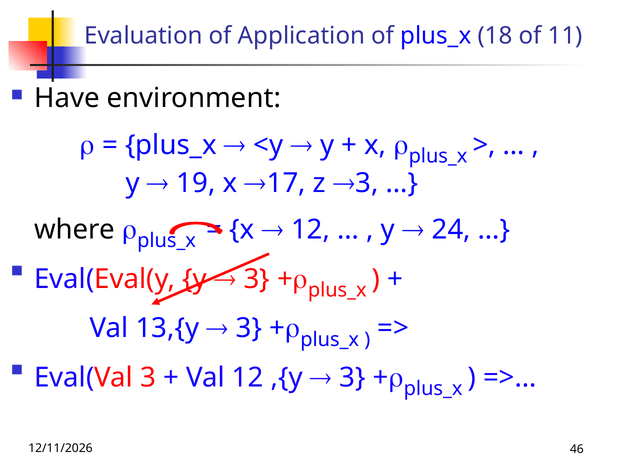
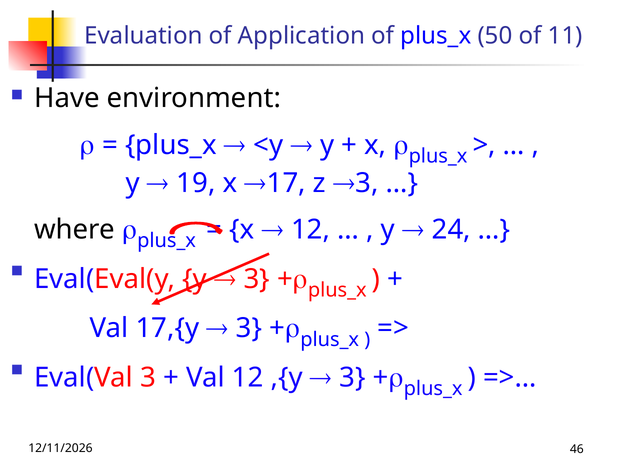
18: 18 -> 50 (495, 36)
13,{y: 13,{y -> 17,{y (167, 328)
